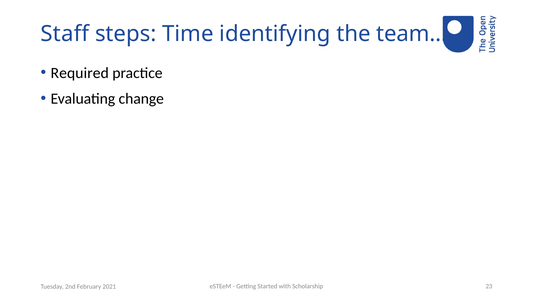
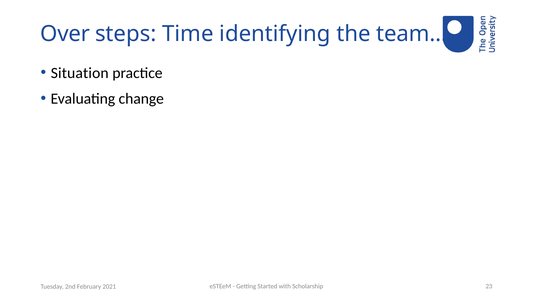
Staff: Staff -> Over (65, 34)
Required: Required -> Situation (80, 73)
